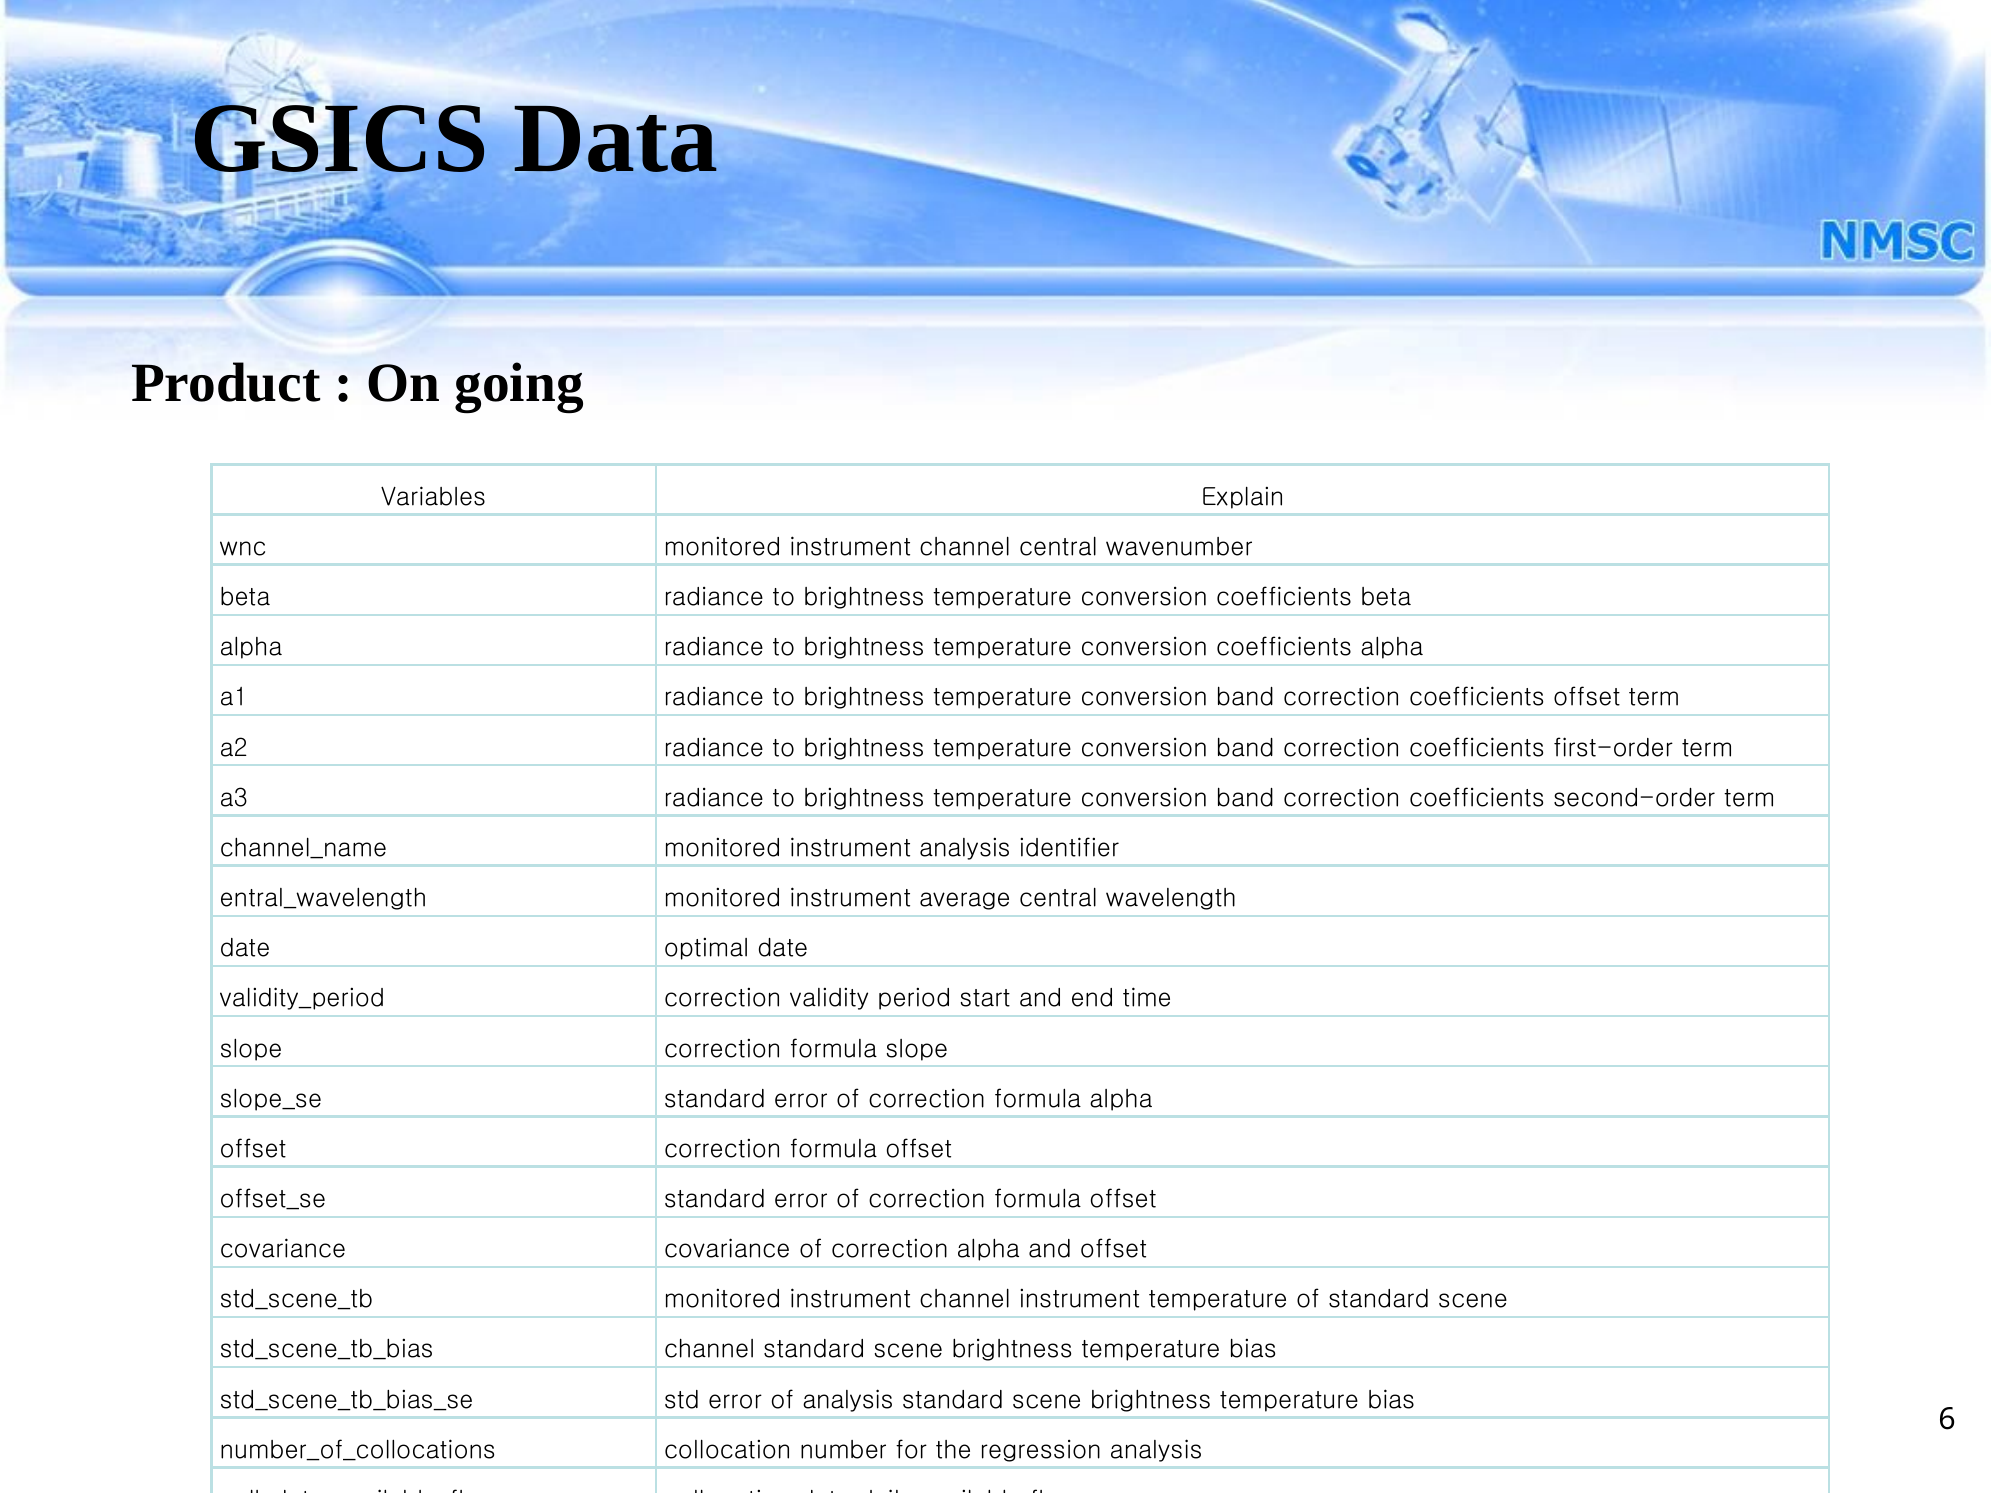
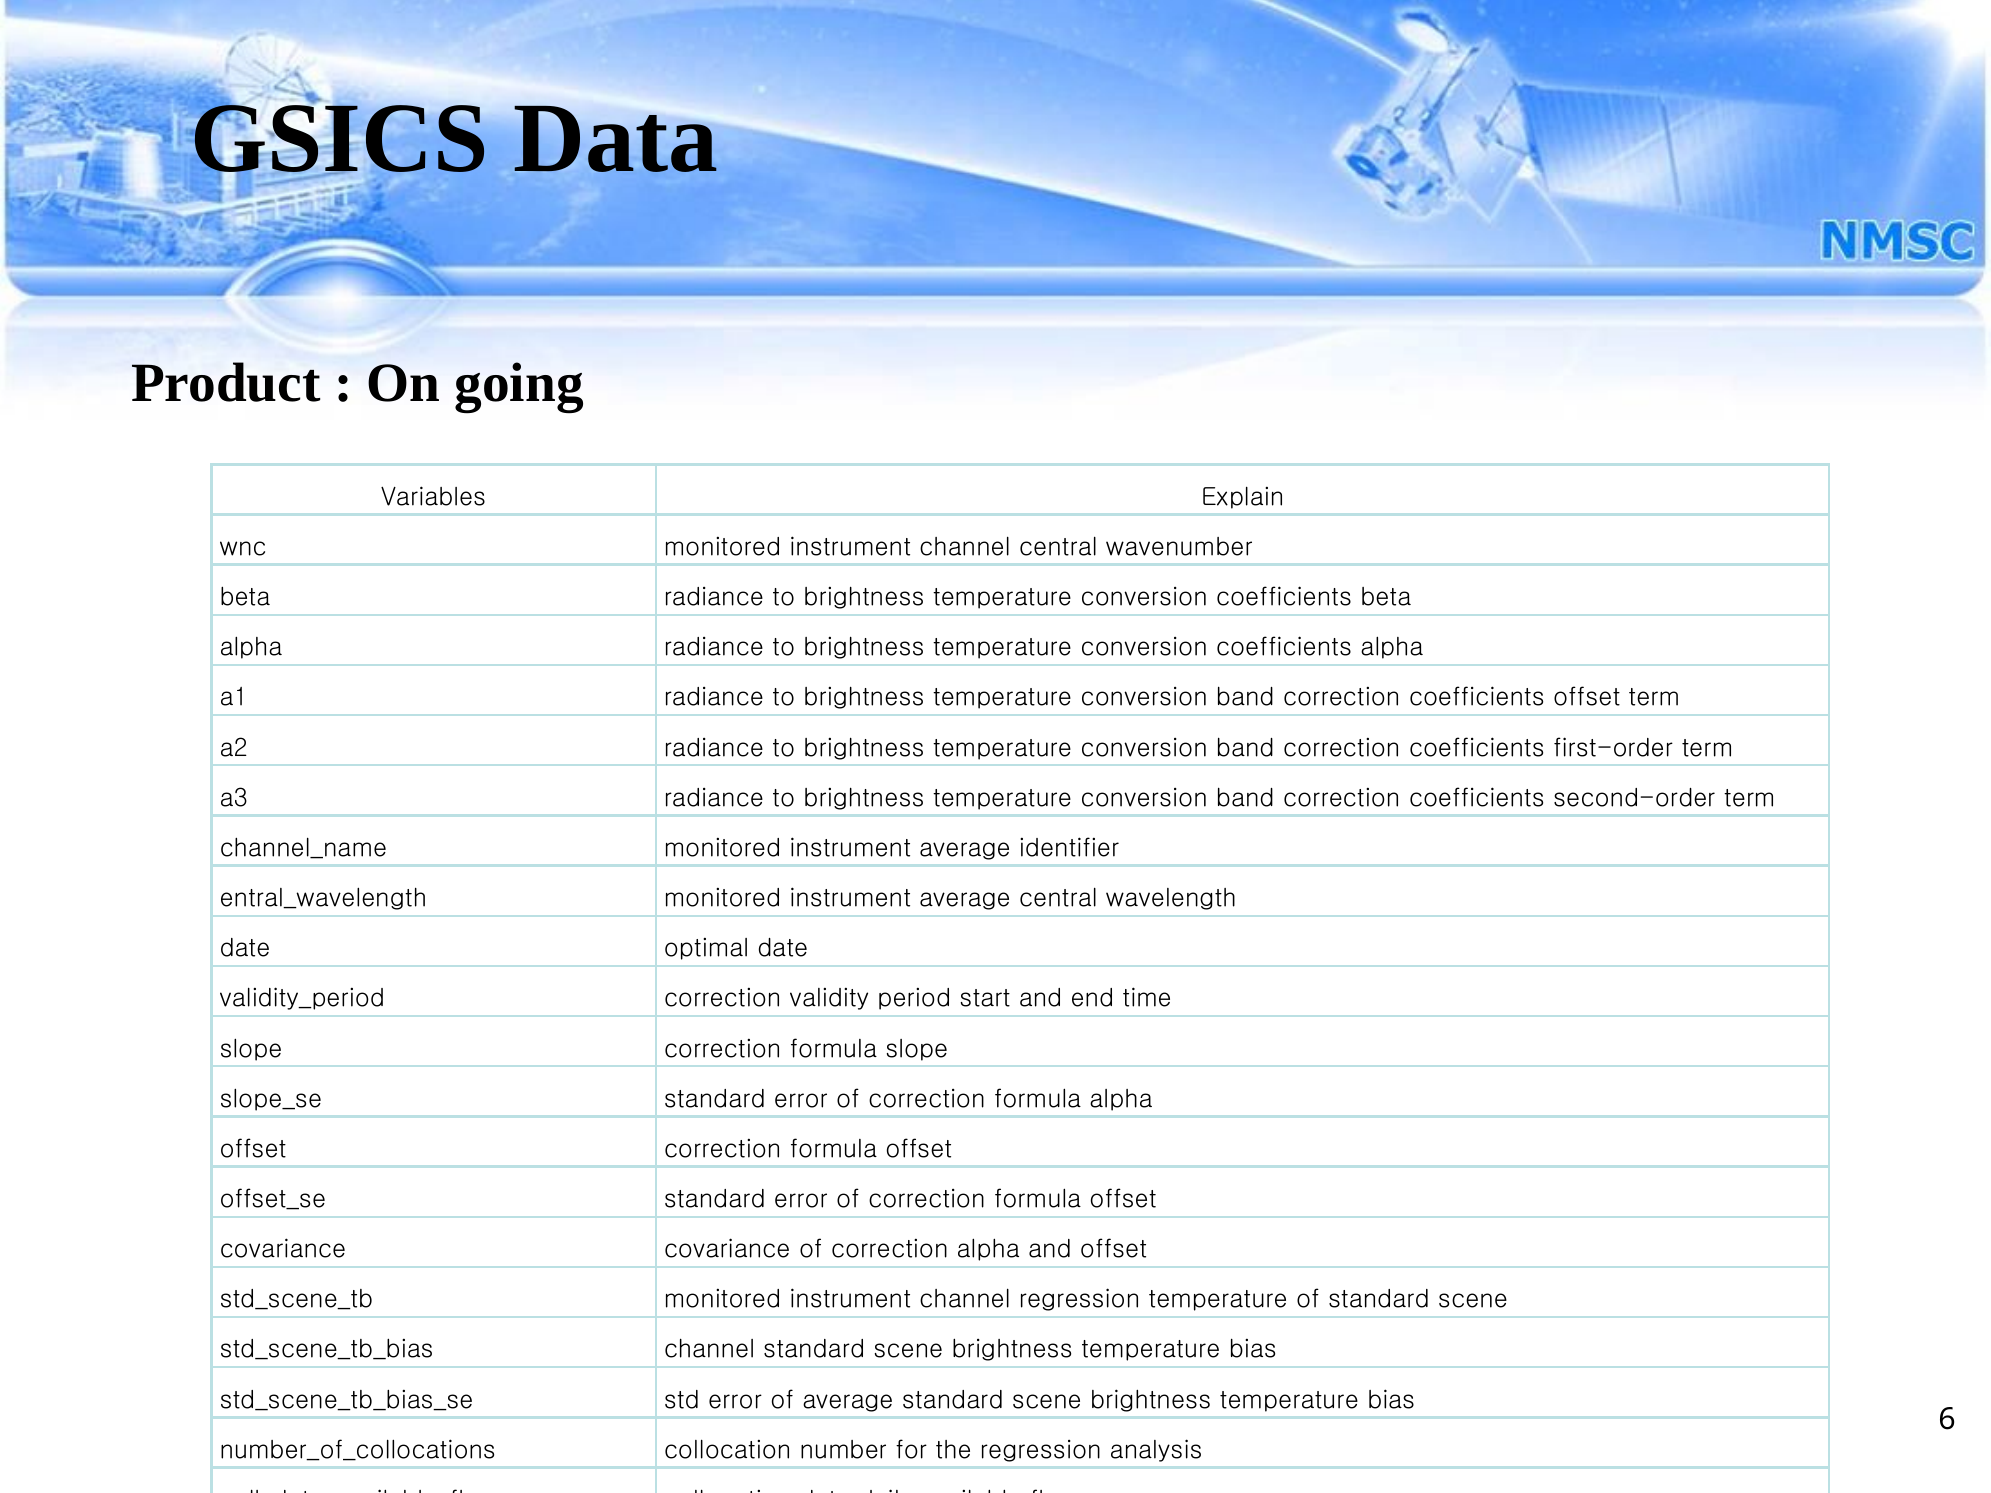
analysis: analysis -> average (965, 848)
channel instrument: instrument -> regression (1080, 1300)
analysis: analysis -> average (848, 1400)
